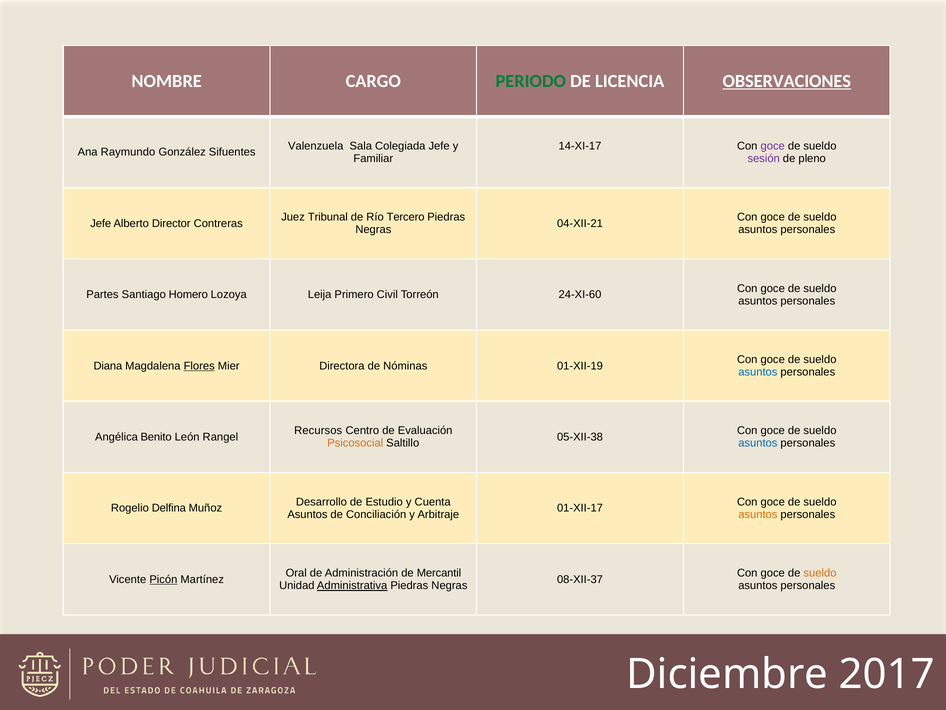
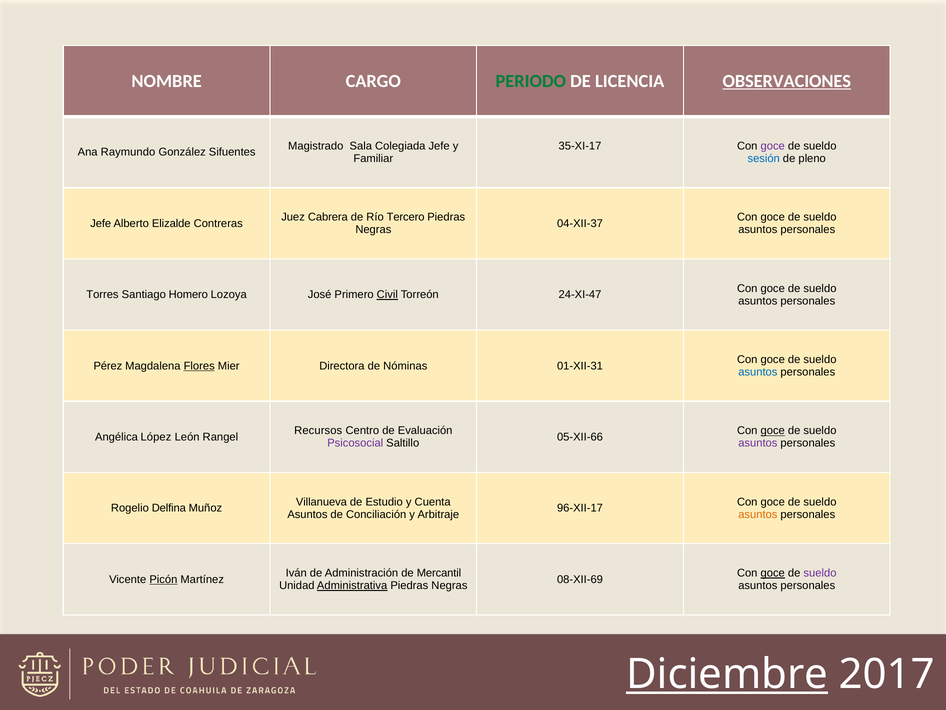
Valenzuela: Valenzuela -> Magistrado (316, 146)
14-XI-17: 14-XI-17 -> 35-XI-17 (580, 146)
sesión colour: purple -> blue (764, 158)
Tribunal: Tribunal -> Cabrera (328, 217)
Director: Director -> Elizalde (171, 223)
04-XII-21: 04-XII-21 -> 04-XII-37 (580, 223)
Partes: Partes -> Torres (102, 294)
Leija: Leija -> José (320, 294)
Civil underline: none -> present (387, 294)
24-XI-60: 24-XI-60 -> 24-XI-47 (580, 294)
Diana: Diana -> Pérez (108, 366)
01-XII-19: 01-XII-19 -> 01-XII-31 (580, 366)
goce underline: none -> present (773, 431)
Benito: Benito -> López (156, 437)
05-XII-38: 05-XII-38 -> 05-XII-66 (580, 437)
Psicosocial colour: orange -> purple (355, 443)
asuntos colour: blue -> purple (758, 443)
Desarrollo: Desarrollo -> Villanueva (321, 502)
01-XII-17: 01-XII-17 -> 96-XII-17 (580, 508)
Oral: Oral -> Iván (296, 573)
goce underline: none -> present (773, 573)
sueldo colour: orange -> purple (820, 573)
08-XII-37: 08-XII-37 -> 08-XII-69 (580, 579)
Diciembre underline: none -> present (727, 674)
